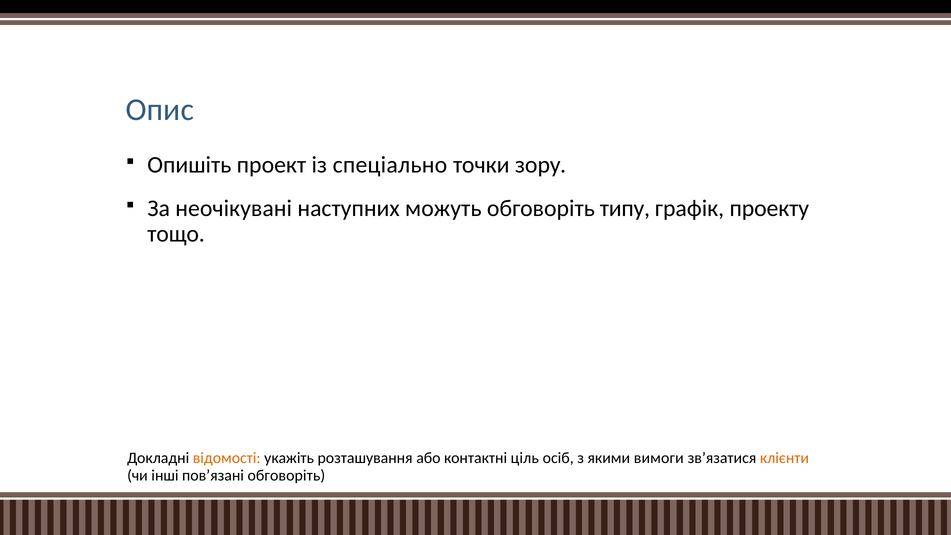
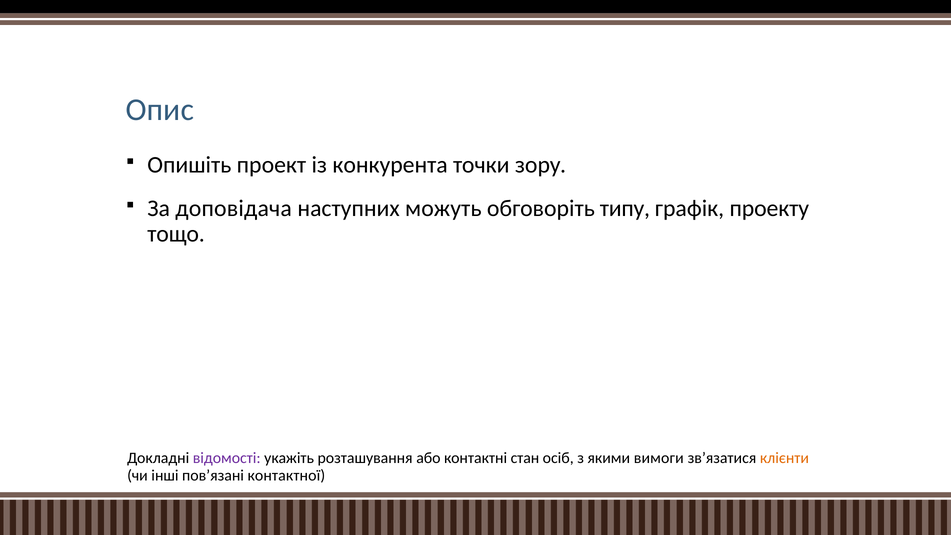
спеціально: спеціально -> конкурента (390, 165)
неочікувані: неочікувані -> доповідача (234, 208)
відомості colour: orange -> purple (227, 458)
ціль: ціль -> стан (525, 458)
пов’язані обговоріть: обговоріть -> контактної (286, 475)
